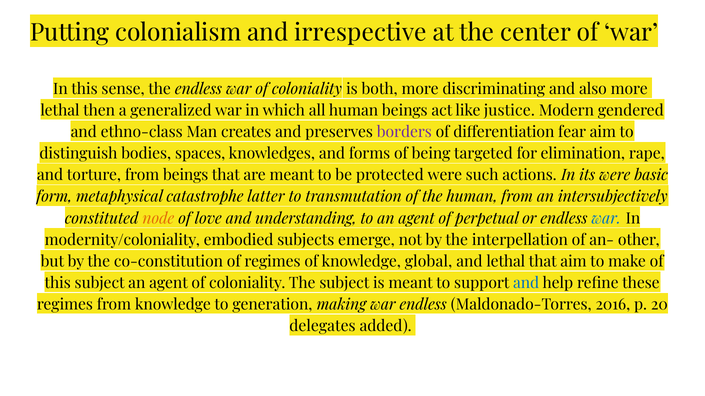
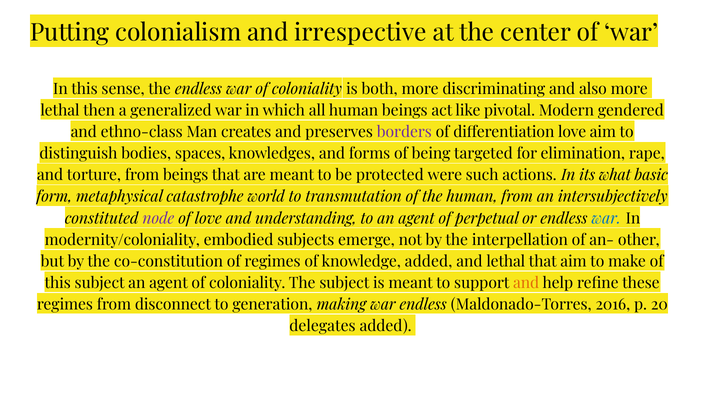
justice: justice -> pivotal (510, 111)
differentiation fear: fear -> love (572, 132)
its were: were -> what (615, 176)
latter: latter -> world (266, 197)
node colour: orange -> purple (158, 219)
knowledge global: global -> added (429, 262)
and colour: blue -> orange (526, 283)
from knowledge: knowledge -> disconnect (173, 305)
